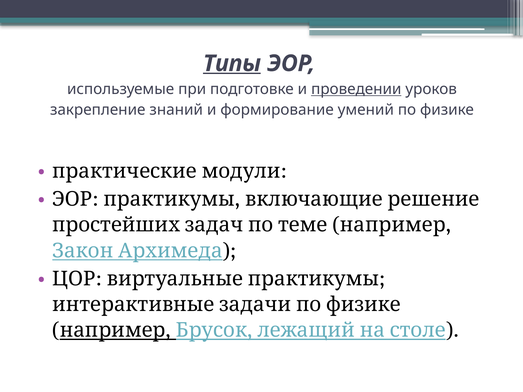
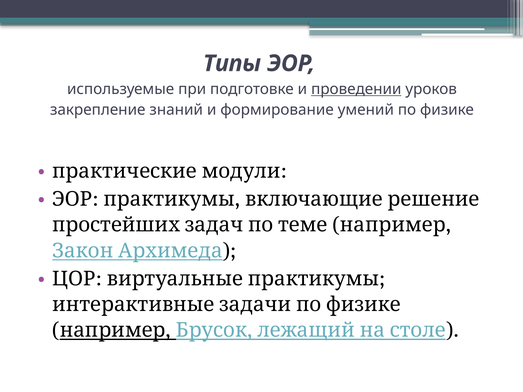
Типы underline: present -> none (232, 63)
